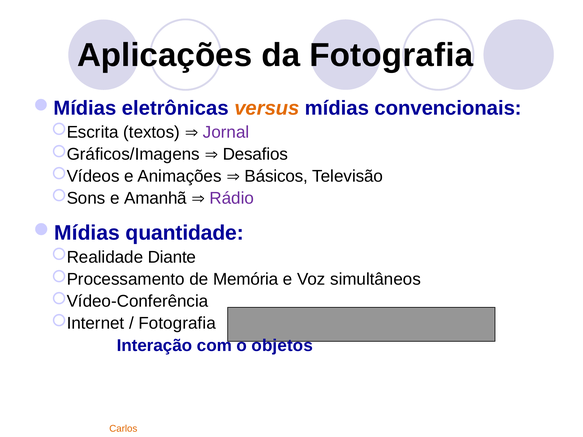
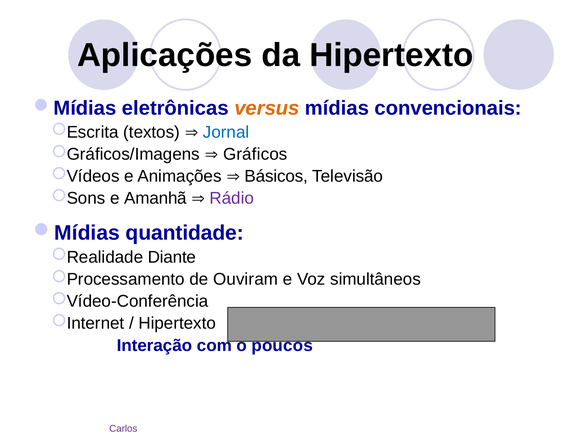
da Fotografia: Fotografia -> Hipertexto (391, 55)
Jornal colour: purple -> blue (226, 132)
Desafios: Desafios -> Gráficos (255, 154)
Memória: Memória -> Ouviram (246, 279)
Fotografia: Fotografia -> Hipertexto (177, 324)
objetos: objetos -> poucos (282, 346)
Carlos colour: orange -> purple (123, 429)
